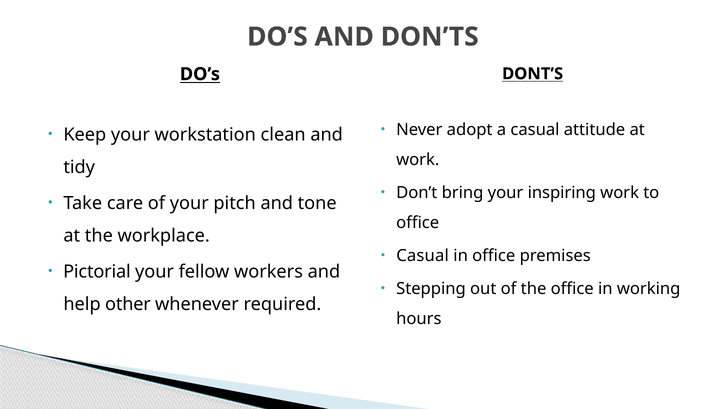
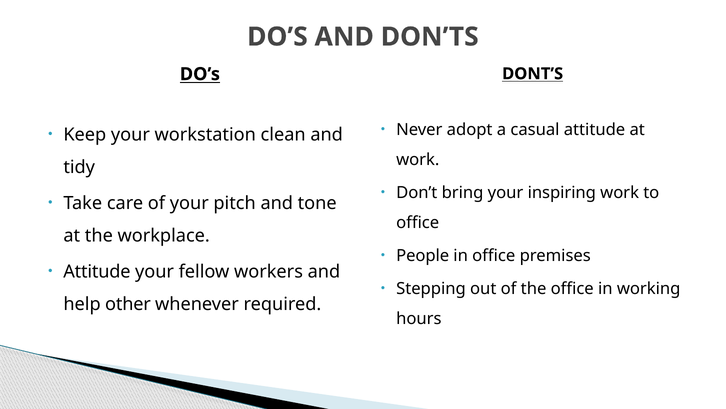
Casual: Casual -> People (423, 255)
Pictorial: Pictorial -> Attitude (97, 271)
